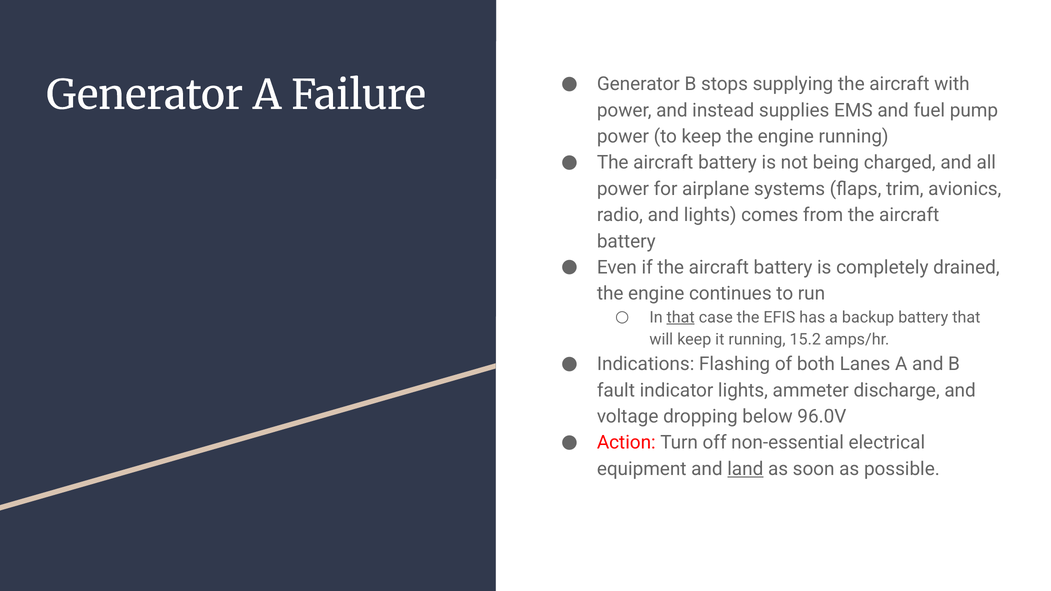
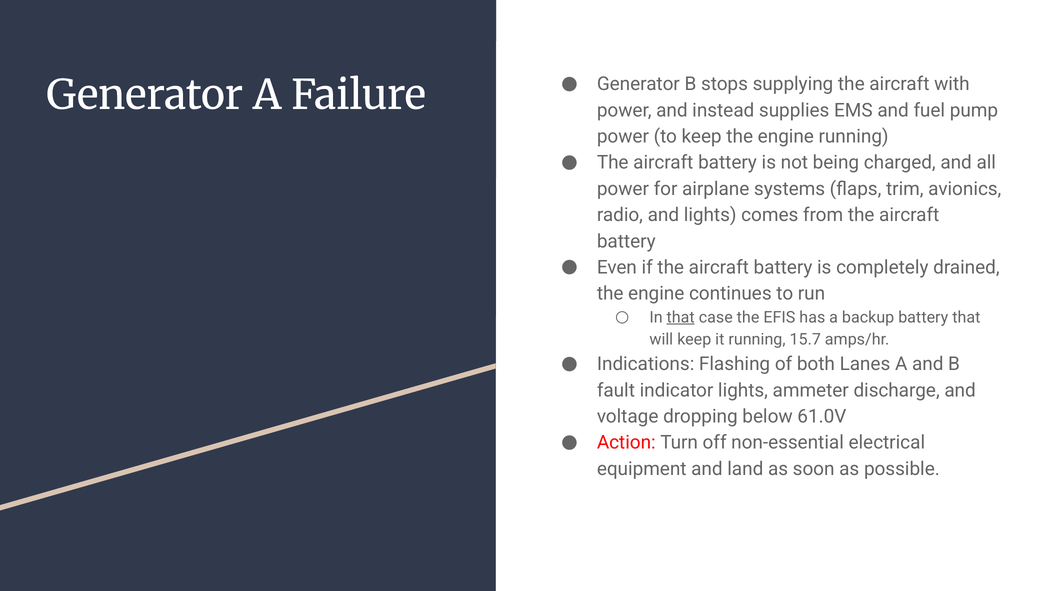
15.2: 15.2 -> 15.7 (805, 340)
96.0V: 96.0V -> 61.0V (822, 417)
land underline: present -> none (745, 469)
